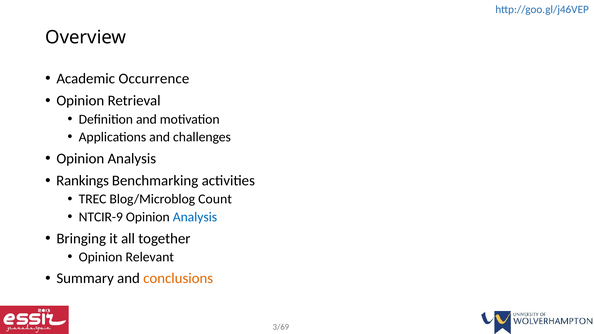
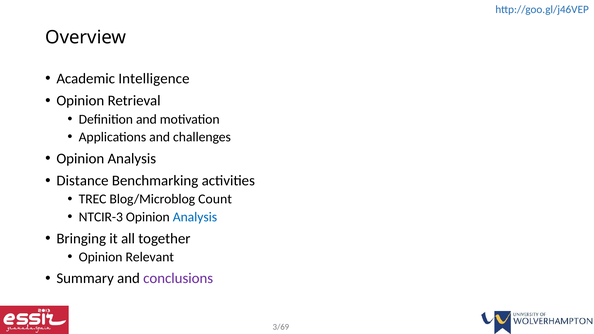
Occurrence: Occurrence -> Intelligence (154, 79)
Rankings: Rankings -> Distance (82, 181)
NTCIR-9: NTCIR-9 -> NTCIR-3 (101, 217)
conclusions colour: orange -> purple (178, 279)
